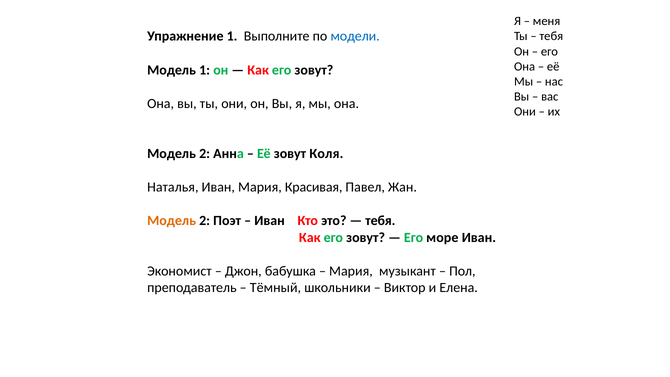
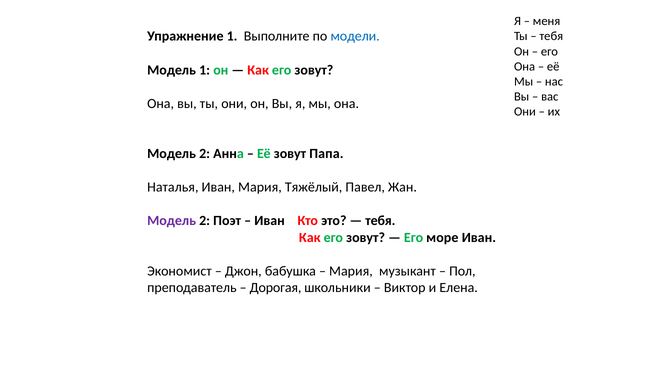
Коля: Коля -> Папа (326, 154)
Красивая: Красивая -> Тяжёлый (314, 187)
Модель colour: orange -> purple (172, 221)
Тёмный: Тёмный -> Дорогая (276, 288)
